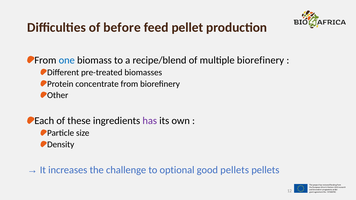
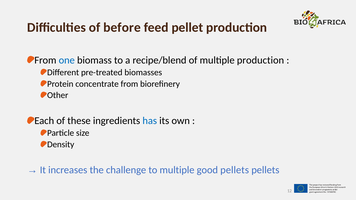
multiple biorefinery: biorefinery -> production (260, 60)
has colour: purple -> blue (150, 121)
to optional: optional -> multiple (177, 170)
